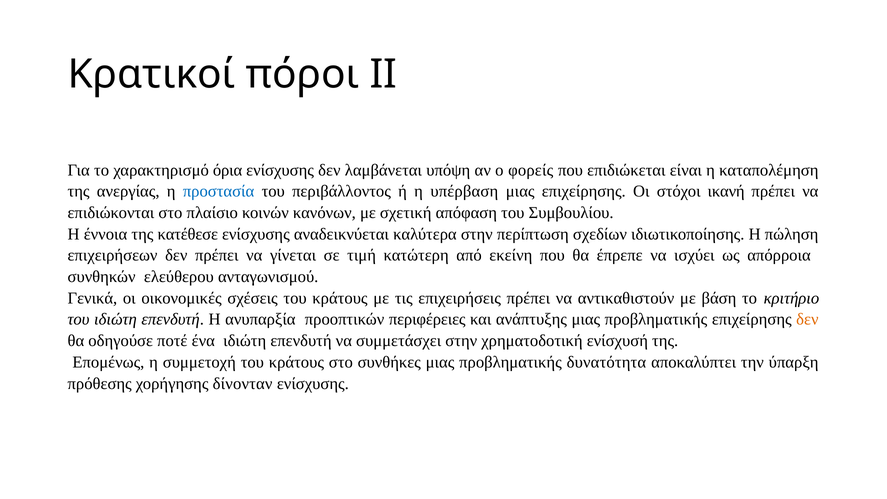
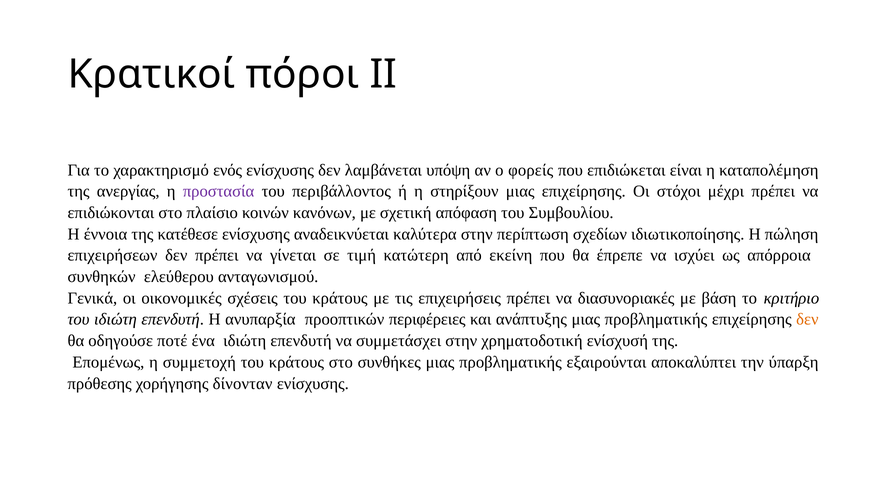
όρια: όρια -> ενός (228, 170)
προστασία colour: blue -> purple (219, 191)
υπέρβαση: υπέρβαση -> στηρίξουν (464, 191)
ικανή: ικανή -> μέχρι (726, 191)
αντικαθιστούν: αντικαθιστούν -> διασυνοριακές (626, 298)
δυνατότητα: δυνατότητα -> εξαιρούνται (606, 362)
